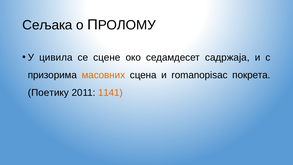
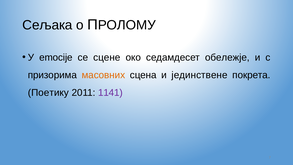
цивила: цивила -> emocije (56, 57)
садржаја: садржаја -> обележје (227, 57)
romanopisac: romanopisac -> јединствене (200, 75)
1141 colour: orange -> purple (110, 93)
